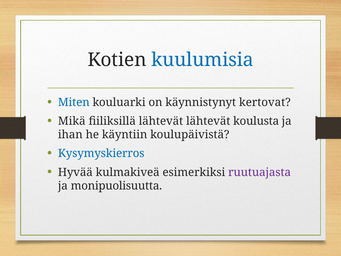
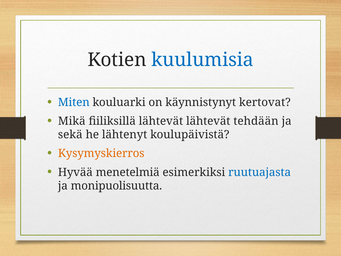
koulusta: koulusta -> tehdään (256, 121)
ihan: ihan -> sekä (70, 135)
käyntiin: käyntiin -> lähtenyt (125, 135)
Kysymyskierros colour: blue -> orange (101, 153)
kulmakiveä: kulmakiveä -> menetelmiä (128, 172)
ruutuajasta colour: purple -> blue (260, 172)
